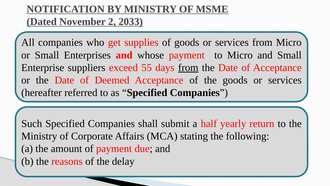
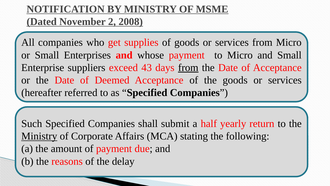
2033: 2033 -> 2008 (131, 22)
55: 55 -> 43 (147, 67)
Ministry underline: none -> present (39, 136)
